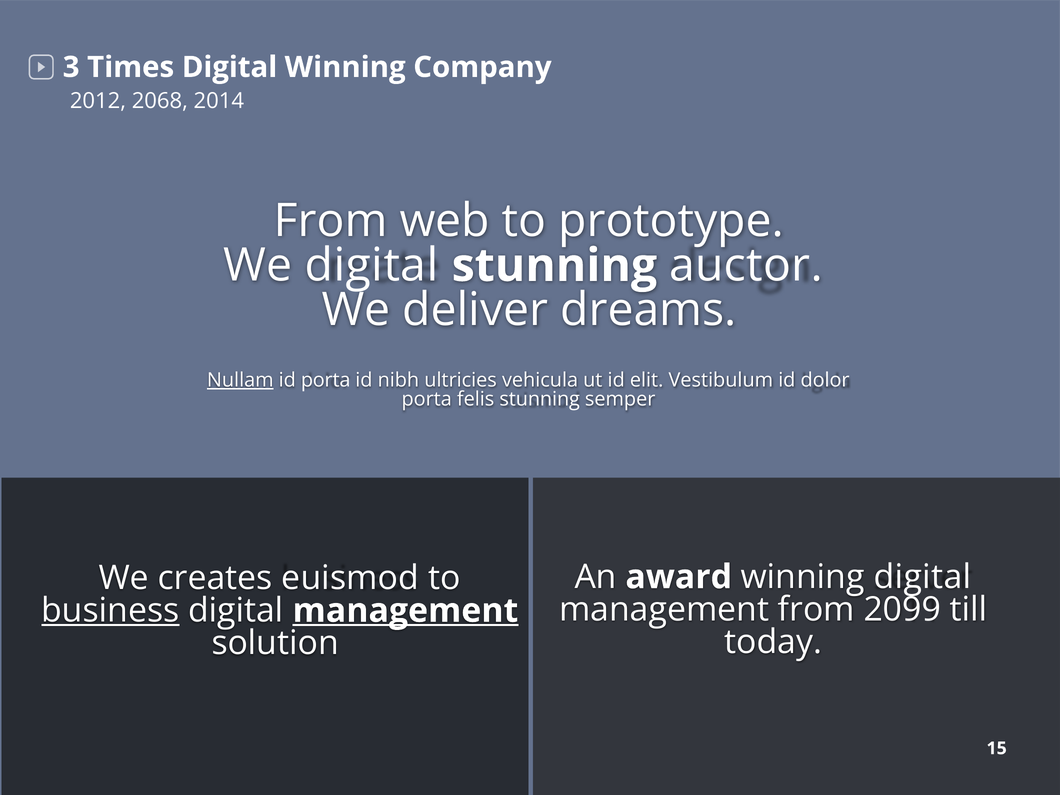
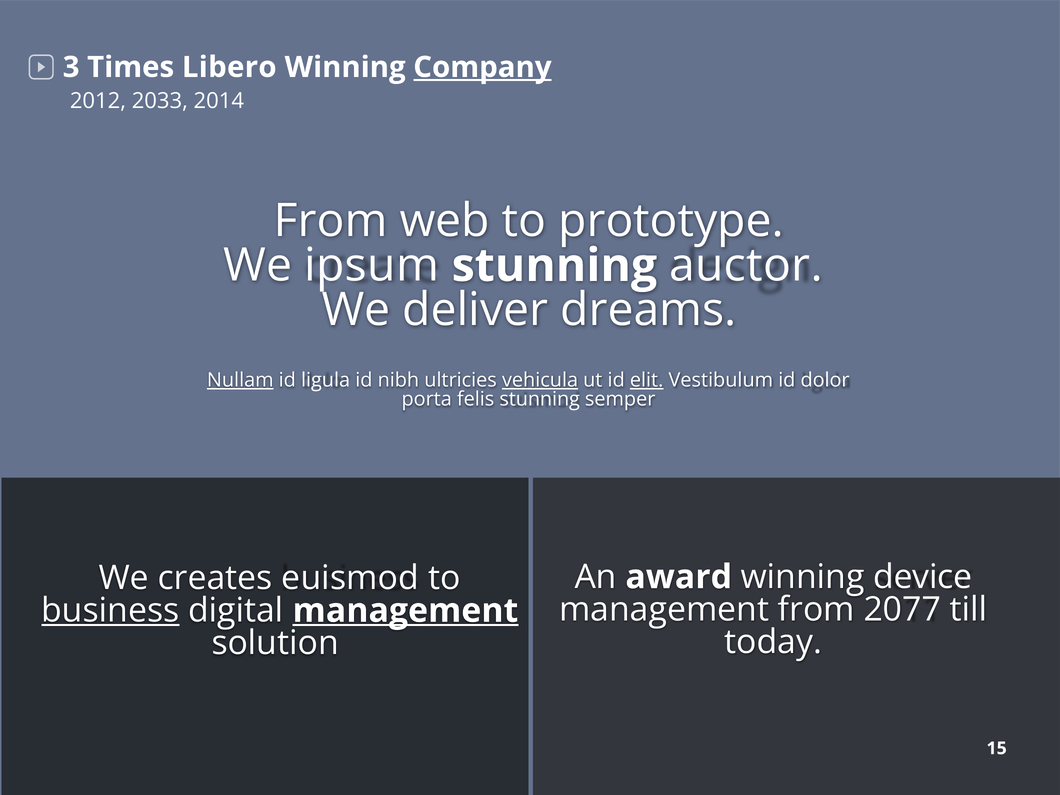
Times Digital: Digital -> Libero (229, 67)
Company underline: none -> present (482, 67)
2068: 2068 -> 2033 (160, 101)
We digital: digital -> ipsum (372, 266)
id porta: porta -> ligula (326, 380)
vehicula underline: none -> present (540, 380)
elit underline: none -> present (647, 380)
winning digital: digital -> device (923, 577)
2099: 2099 -> 2077 (902, 610)
